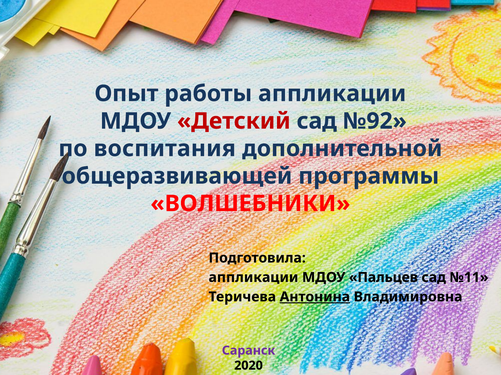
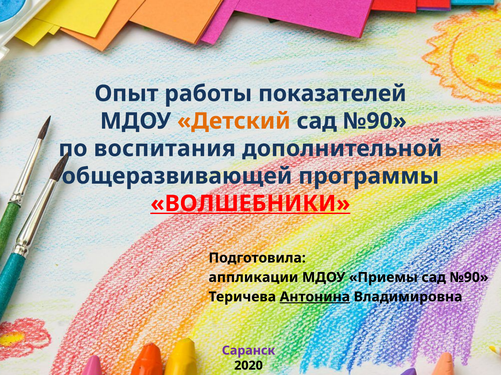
работы аппликации: аппликации -> показателей (332, 94)
Детский colour: red -> orange (234, 121)
№92: №92 -> №90 (375, 121)
ВОЛШЕБНИКИ underline: none -> present (250, 204)
Пальцев: Пальцев -> Приемы (383, 278)
№11: №11 -> №90 (469, 278)
